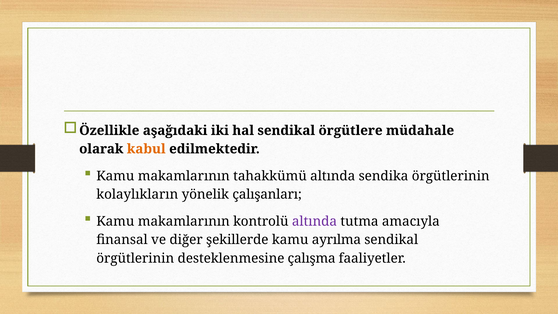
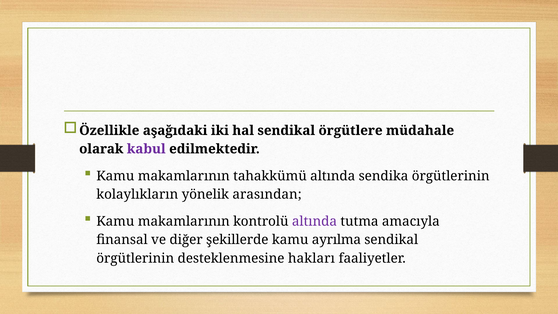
kabul colour: orange -> purple (146, 149)
çalışanları: çalışanları -> arasından (267, 194)
çalışma: çalışma -> hakları (311, 258)
